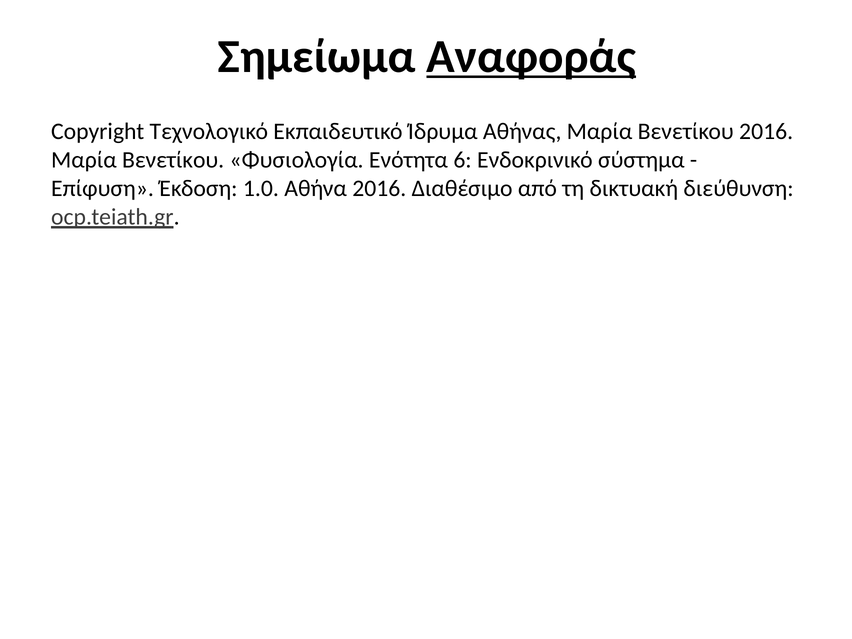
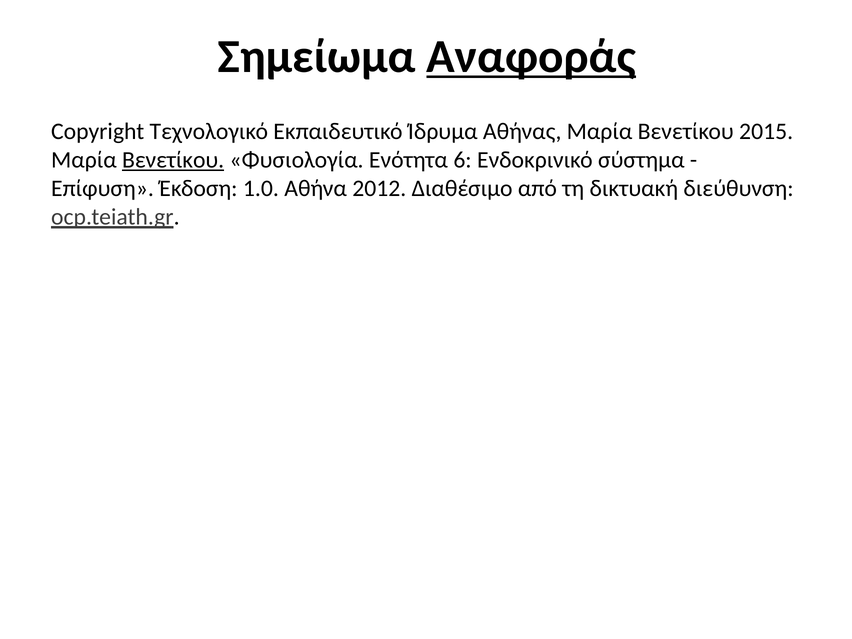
Βενετίκου 2016: 2016 -> 2015 (766, 132)
Βενετίκου underline: none -> present (173, 160)
Αθήνα 2016: 2016 -> 2012 (379, 189)
